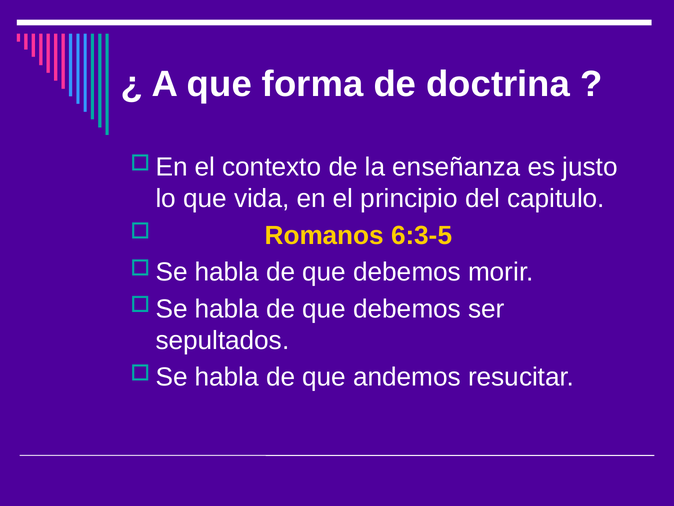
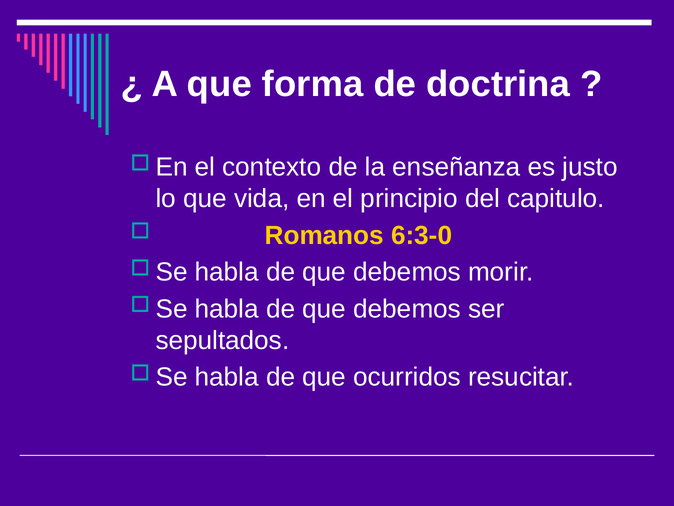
6:3-5: 6:3-5 -> 6:3-0 (422, 235)
andemos: andemos -> ocurridos (407, 377)
